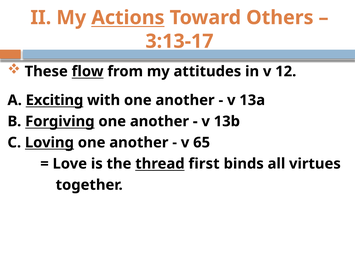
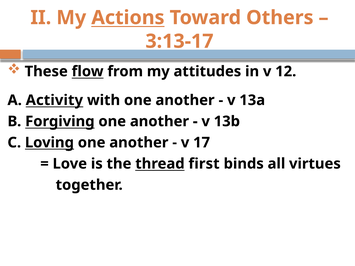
Exciting: Exciting -> Activity (54, 100)
65: 65 -> 17 (202, 143)
